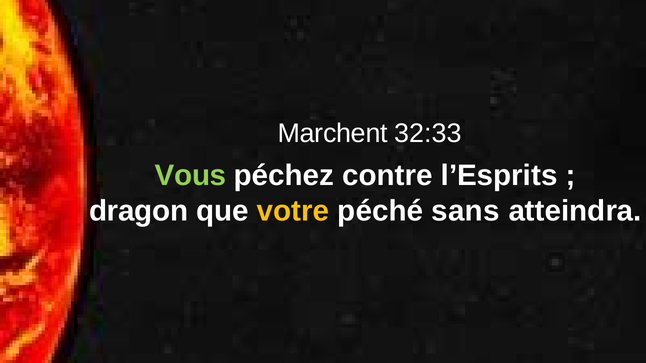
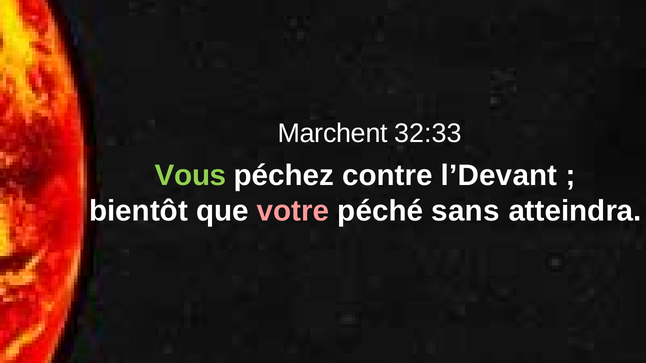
l’Esprits: l’Esprits -> l’Devant (499, 176)
dragon: dragon -> bientôt (139, 211)
votre colour: yellow -> pink (293, 211)
